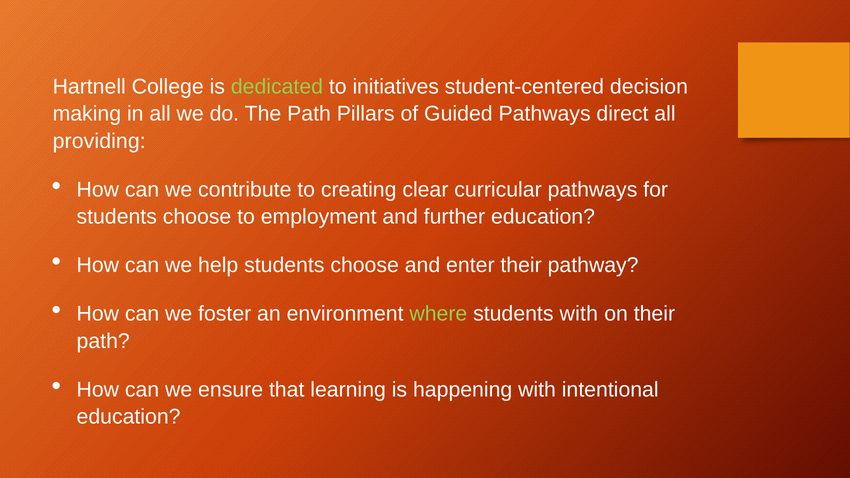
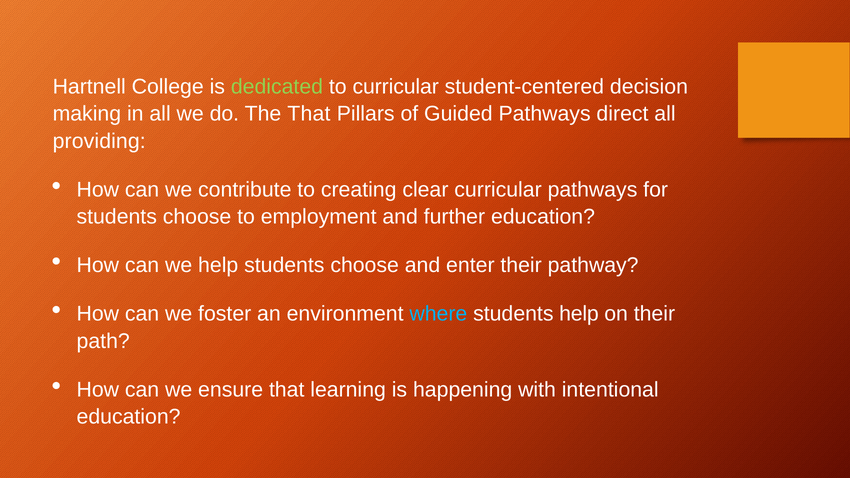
to initiatives: initiatives -> curricular (396, 87)
The Path: Path -> That (309, 114)
where colour: light green -> light blue (438, 314)
students with: with -> help (579, 314)
